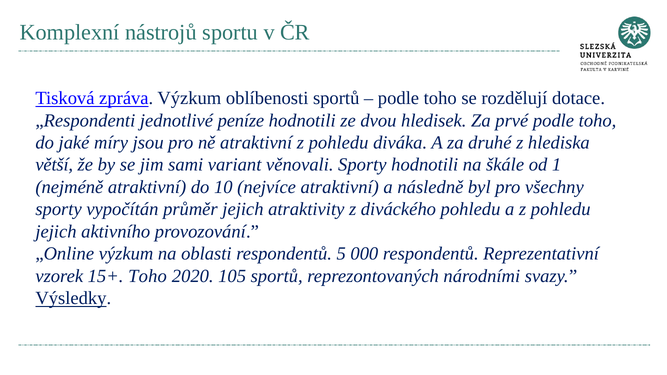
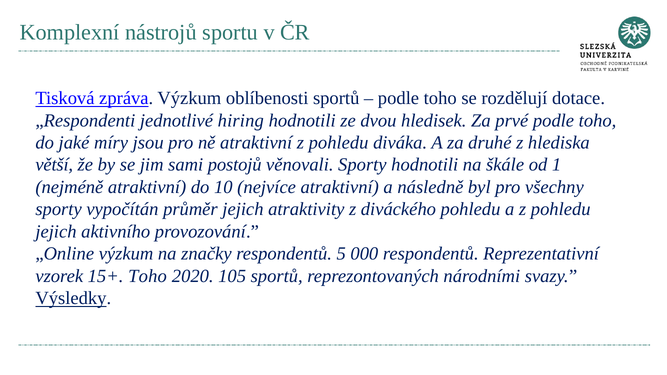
peníze: peníze -> hiring (241, 120)
variant: variant -> postojů (235, 165)
oblasti: oblasti -> značky (206, 254)
